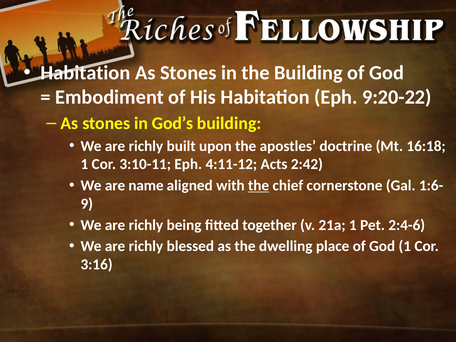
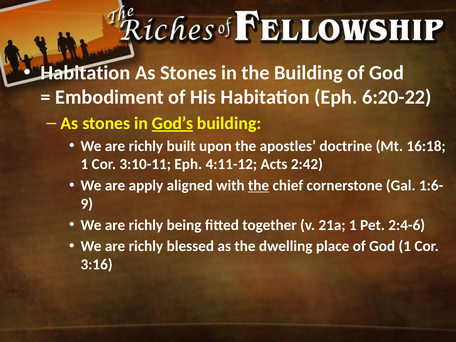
9:20-22: 9:20-22 -> 6:20-22 (397, 97)
God’s underline: none -> present (173, 123)
name: name -> apply (146, 185)
